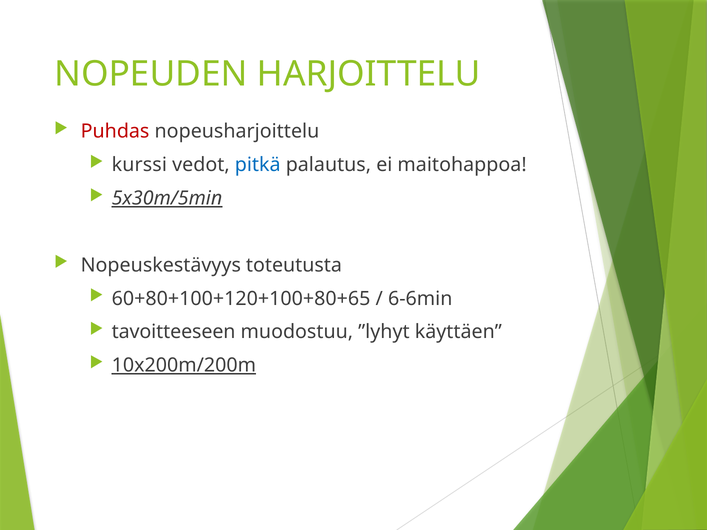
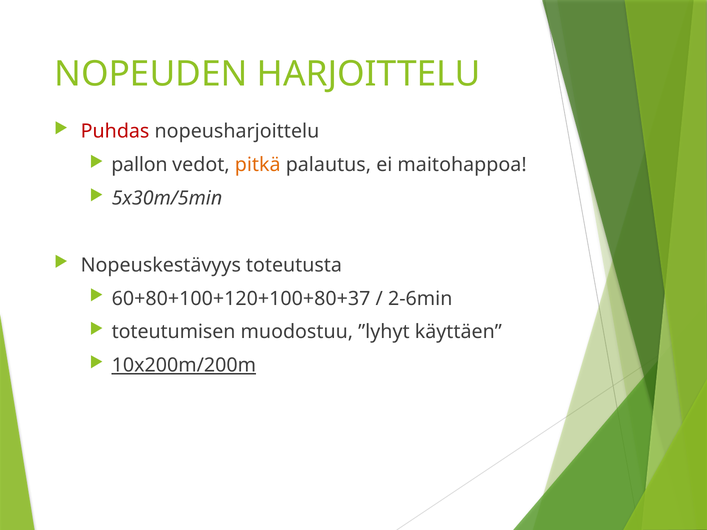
kurssi: kurssi -> pallon (139, 165)
pitkä colour: blue -> orange (258, 165)
5x30m/5min underline: present -> none (167, 198)
60+80+100+120+100+80+65: 60+80+100+120+100+80+65 -> 60+80+100+120+100+80+37 (241, 299)
6-6min: 6-6min -> 2-6min (420, 299)
tavoitteeseen: tavoitteeseen -> toteutumisen (174, 332)
